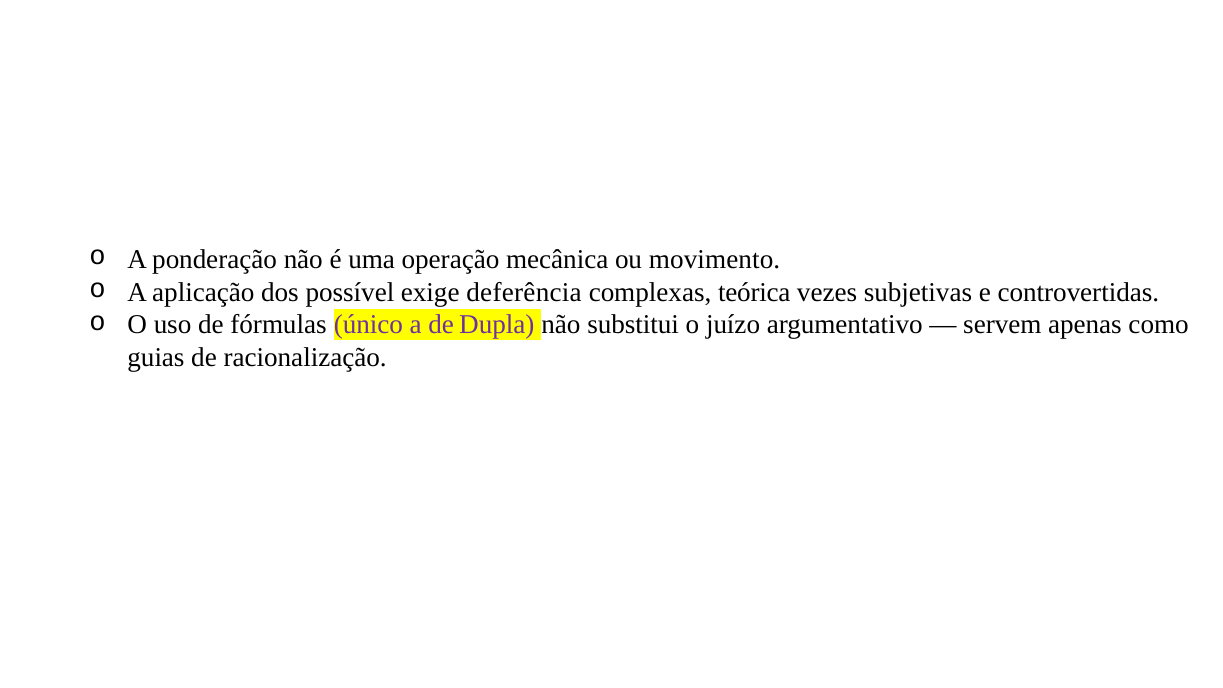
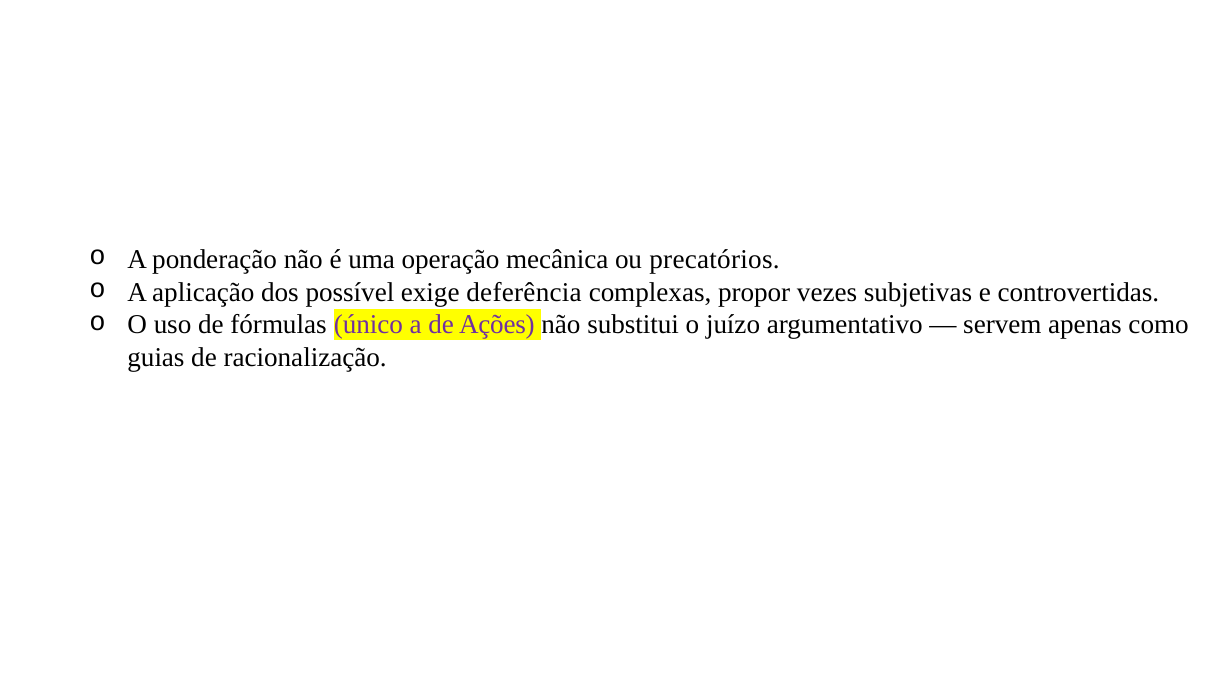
movimento: movimento -> precatórios (714, 260)
teórica: teórica -> propor (754, 292)
Dupla: Dupla -> Ações (497, 325)
